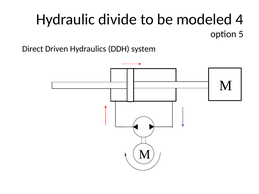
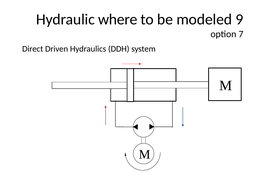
divide: divide -> where (118, 19)
4: 4 -> 9 (239, 19)
5: 5 -> 7 (241, 34)
